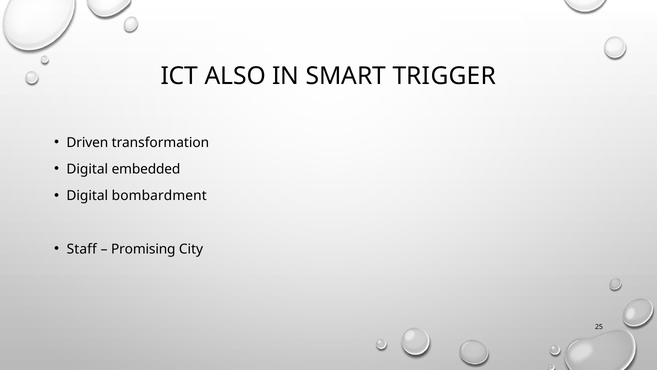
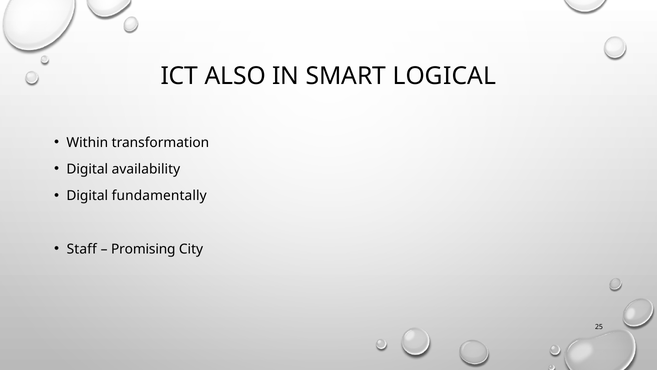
TRIGGER: TRIGGER -> LOGICAL (444, 76)
Driven: Driven -> Within (87, 142)
embedded: embedded -> availability (146, 169)
bombardment: bombardment -> fundamentally (159, 196)
